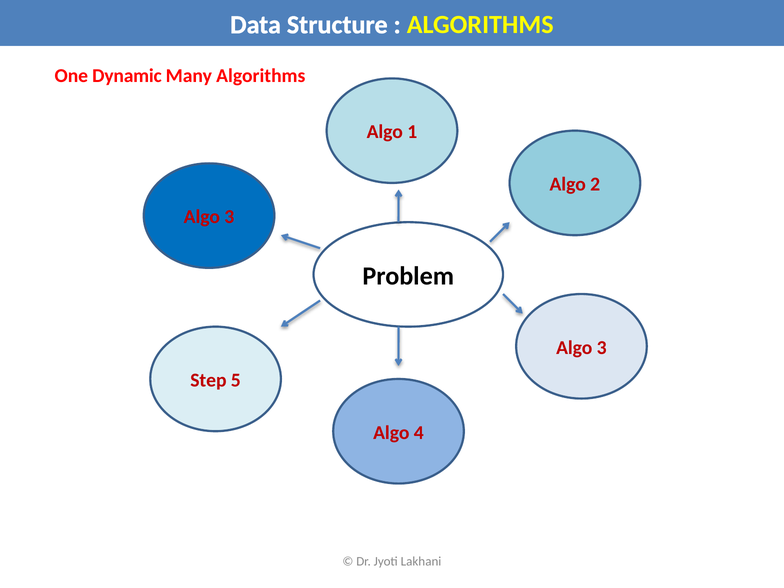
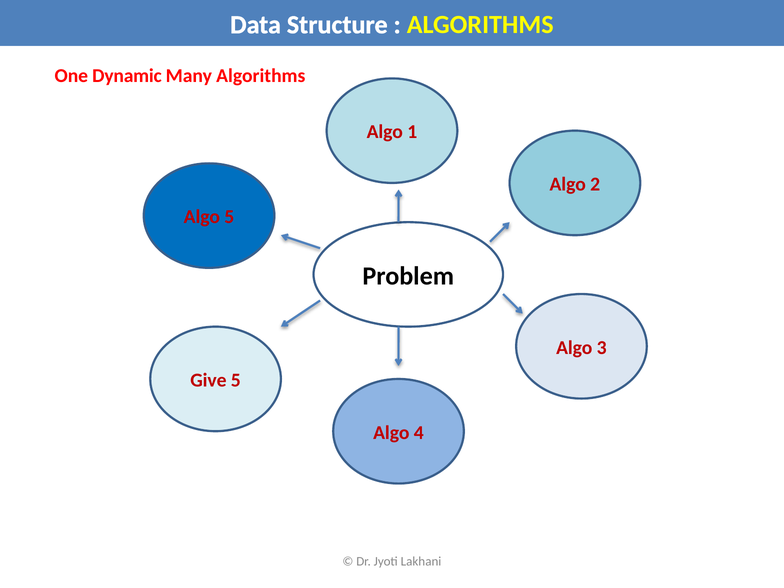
3: 3 -> 5 (229, 217)
Step: Step -> Give (208, 380)
